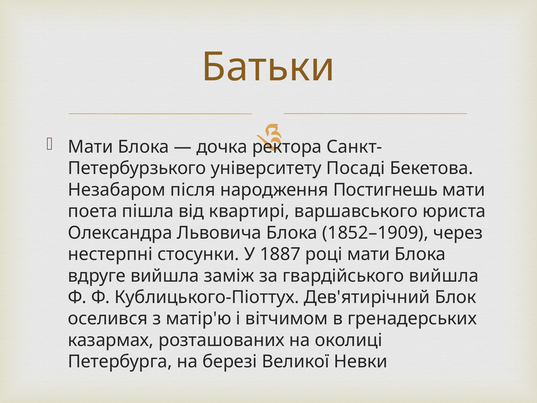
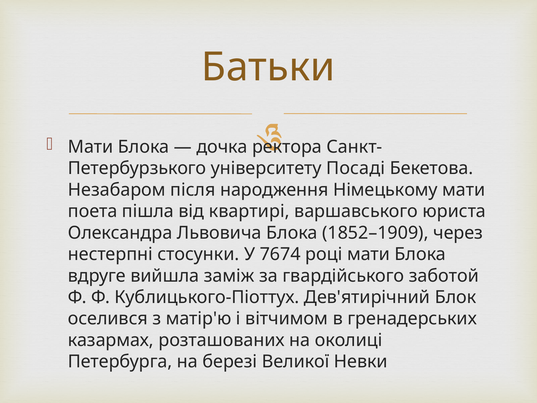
Постигнешь: Постигнешь -> Німецькому (385, 190)
1887: 1887 -> 7674 (280, 254)
гвардійського вийшла: вийшла -> заботой (444, 276)
